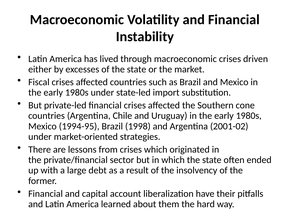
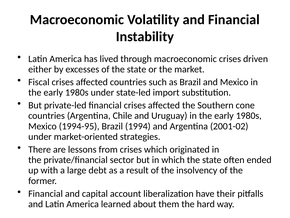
1998: 1998 -> 1994 (138, 126)
